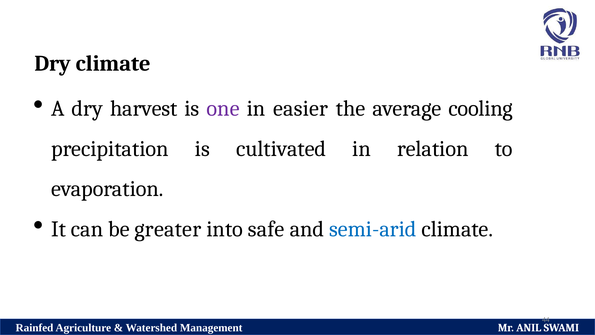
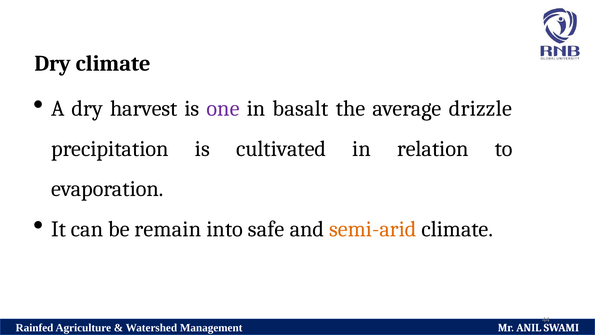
easier: easier -> basalt (301, 108)
cooling: cooling -> drizzle (480, 108)
greater: greater -> remain (168, 229)
semi-arid colour: blue -> orange (373, 229)
